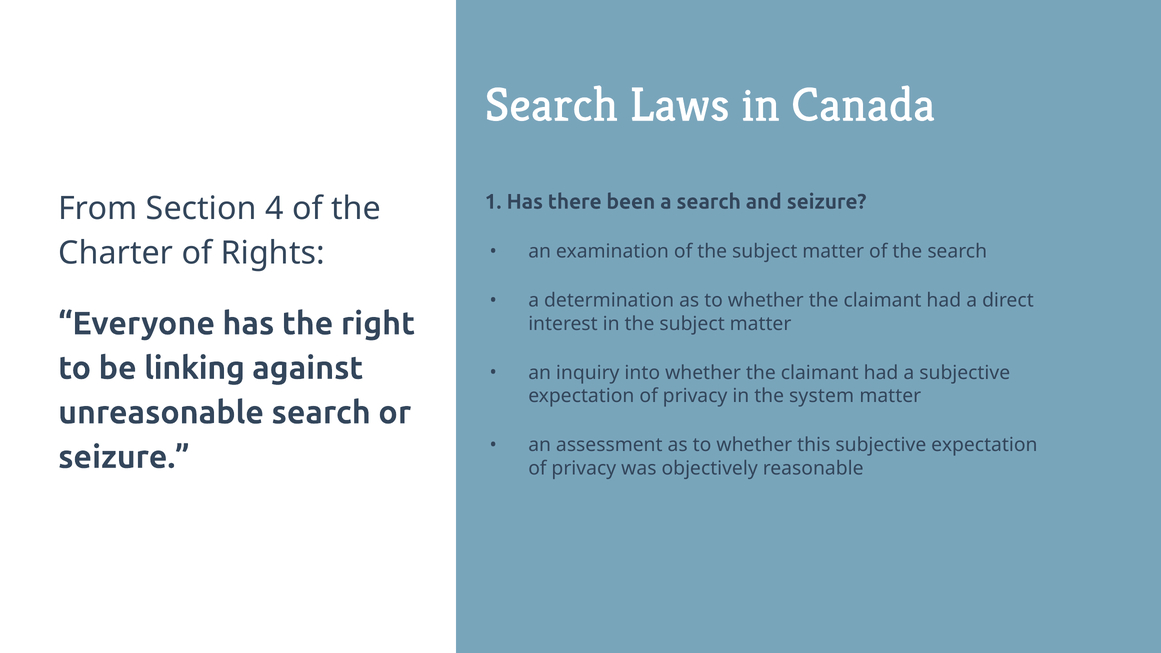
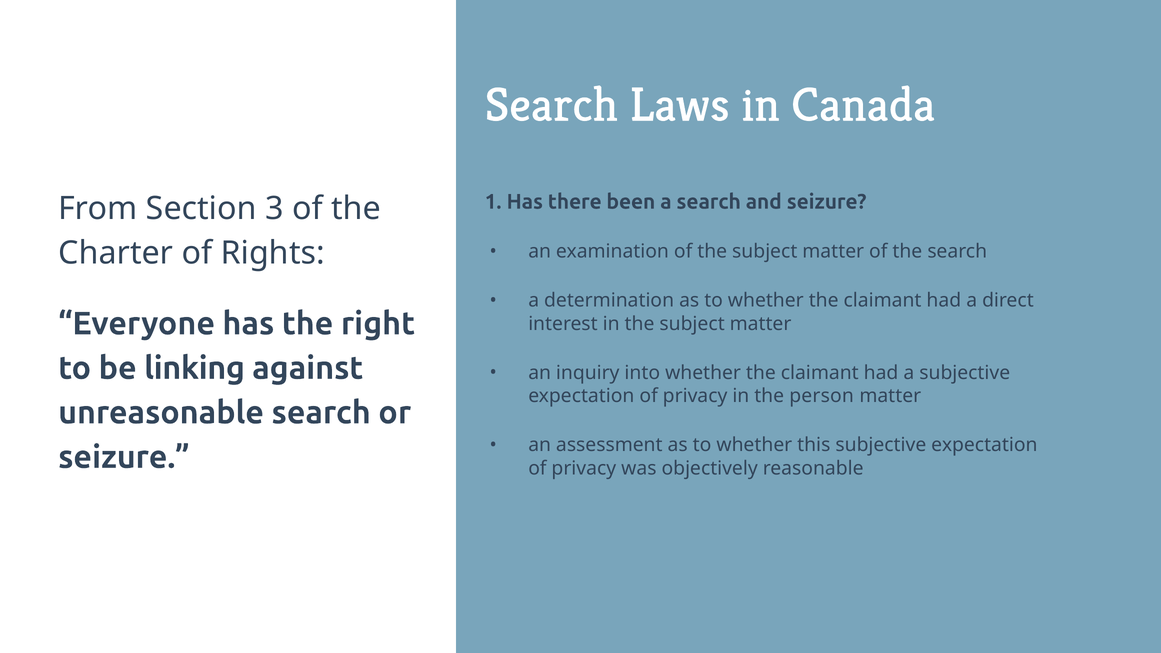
4: 4 -> 3 (274, 209)
system: system -> person (822, 396)
